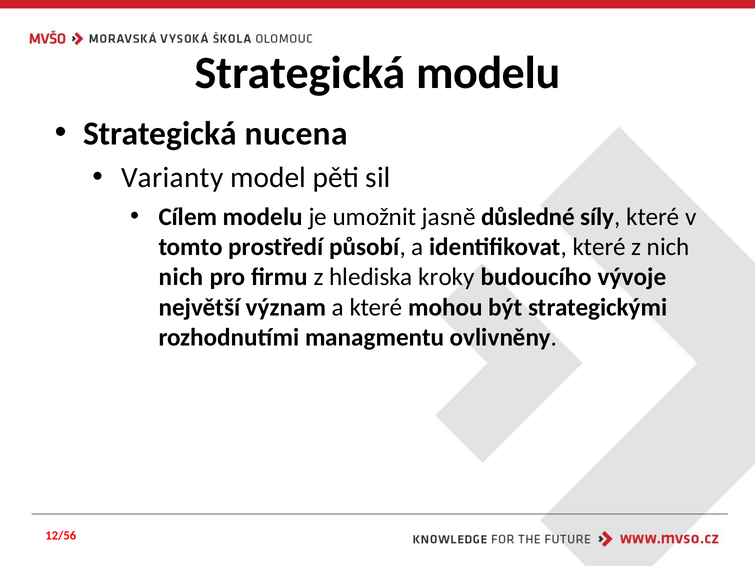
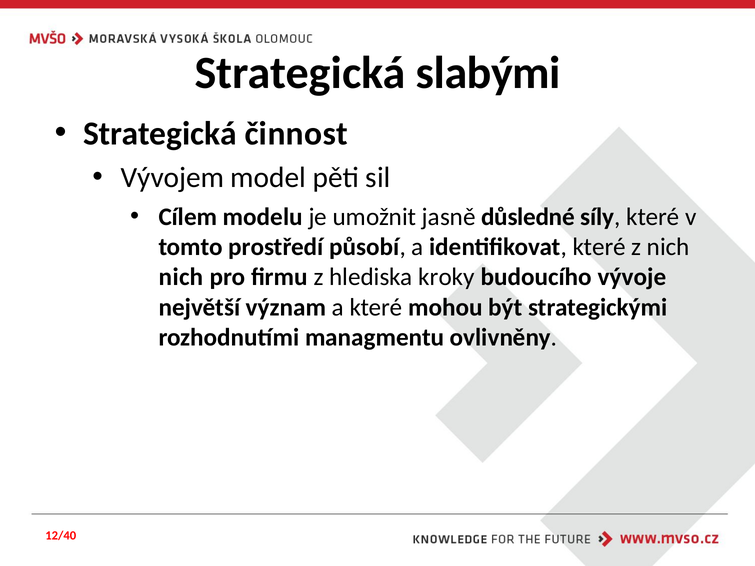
Strategická modelu: modelu -> slabými (488, 73)
nucena: nucena -> činnost (296, 134)
Varianty: Varianty -> Vývojem (172, 178)
12/56: 12/56 -> 12/40 (61, 536)
